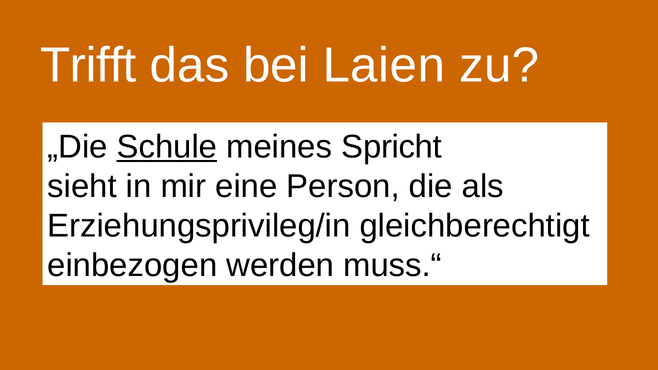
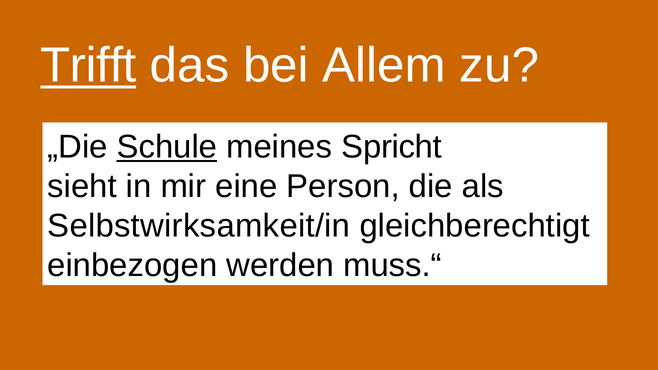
Trifft underline: none -> present (88, 66)
Laien: Laien -> Allem (384, 66)
Erziehungsprivileg/in: Erziehungsprivileg/in -> Selbstwirksamkeit/in (199, 226)
